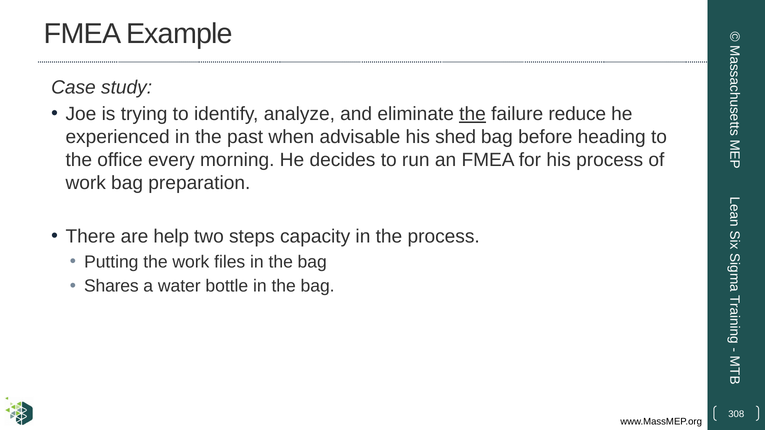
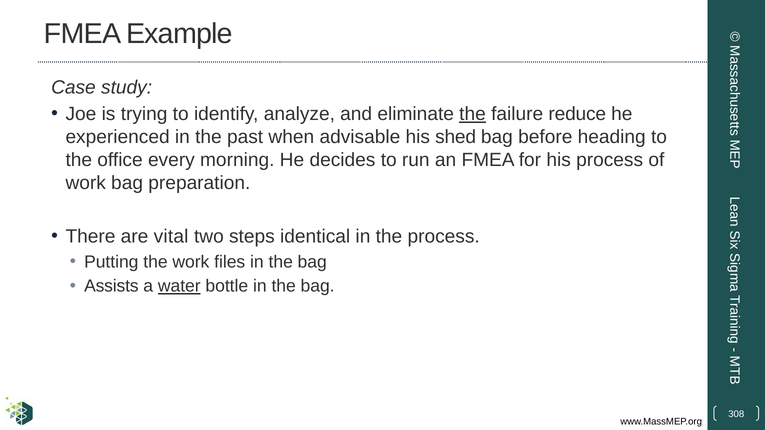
help: help -> vital (171, 237)
capacity: capacity -> identical (315, 237)
Shares: Shares -> Assists (111, 286)
water underline: none -> present (179, 286)
